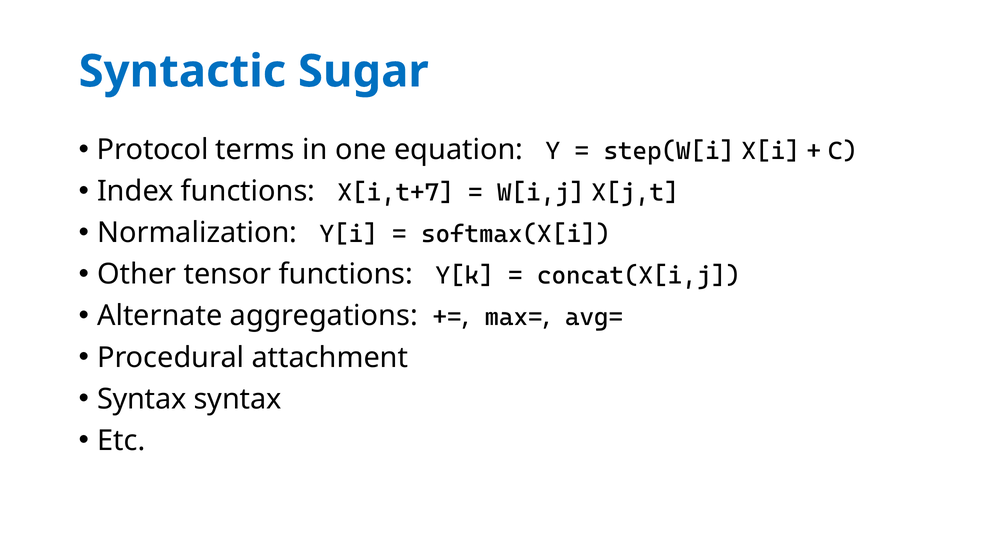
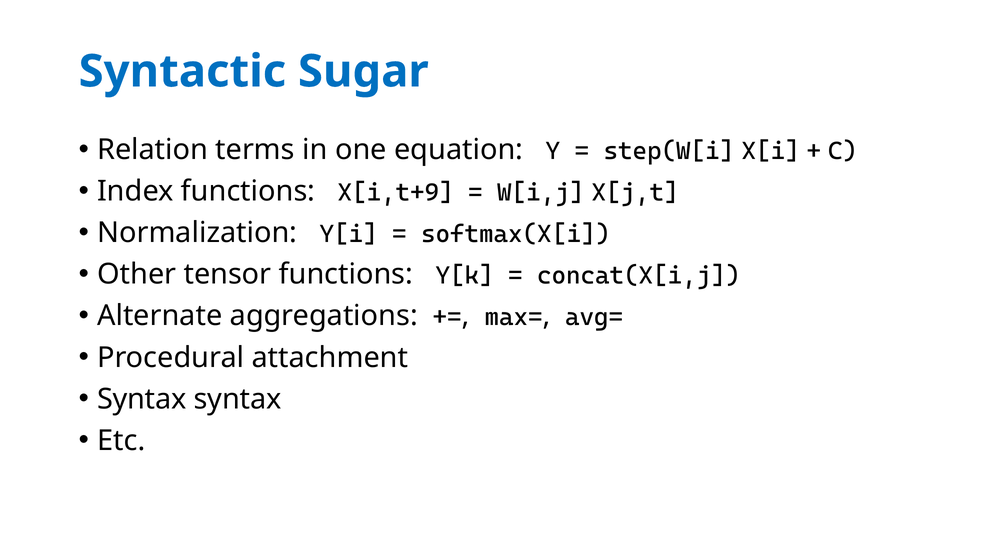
Protocol: Protocol -> Relation (153, 150)
X[i,t+7: X[i,t+7 -> X[i,t+9 (396, 193)
